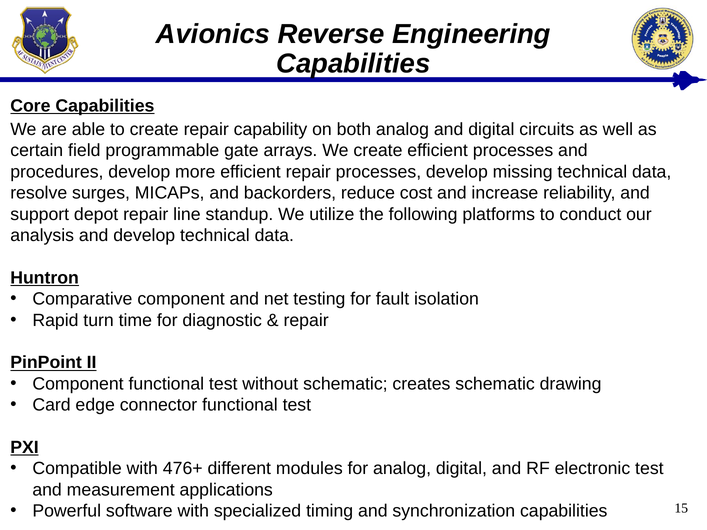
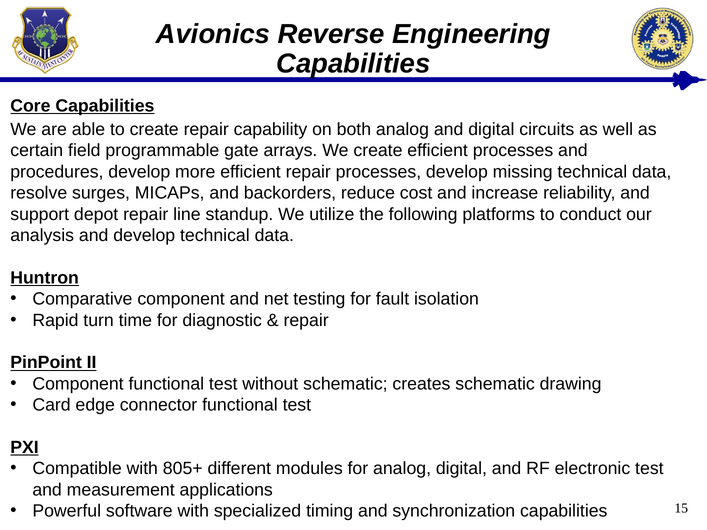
476+: 476+ -> 805+ (183, 469)
